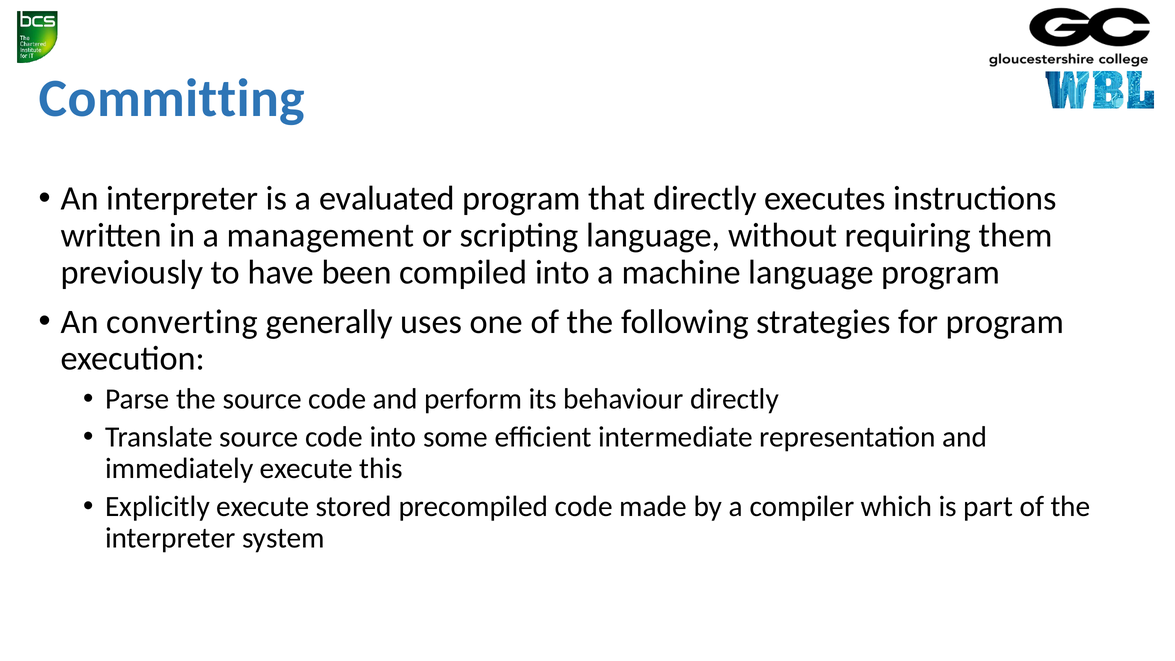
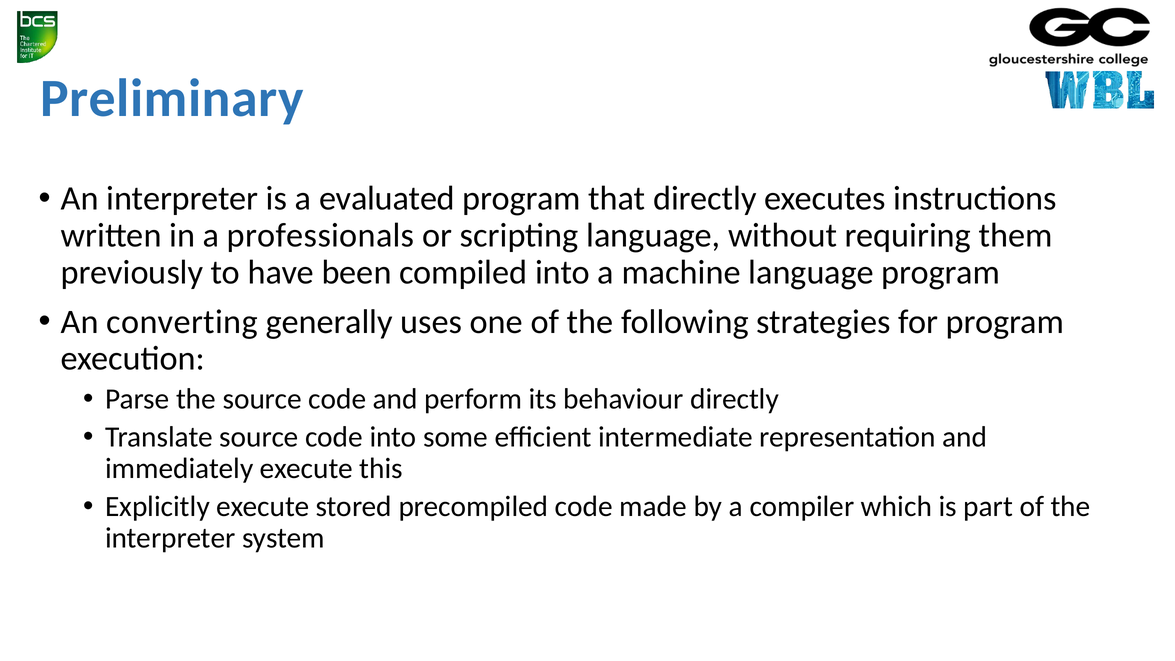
Committing: Committing -> Preliminary (172, 99)
management: management -> professionals (321, 236)
